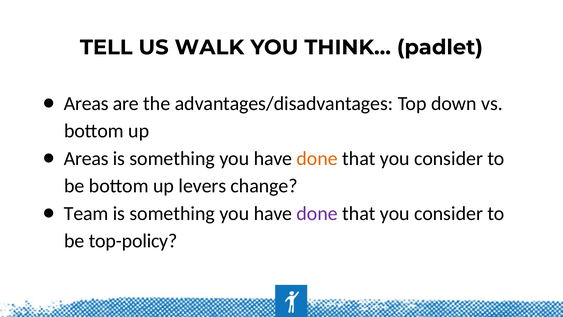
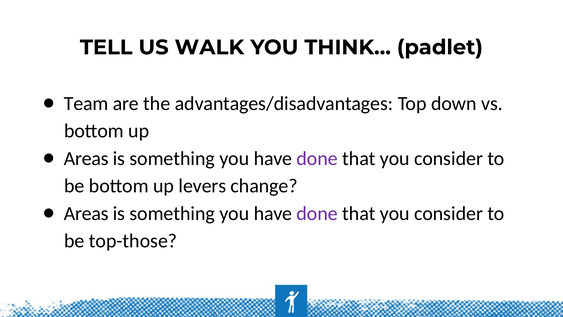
Areas: Areas -> Team (86, 103)
done colour: orange -> purple (317, 158)
Team: Team -> Areas (86, 213)
top-policy: top-policy -> top-those (133, 241)
